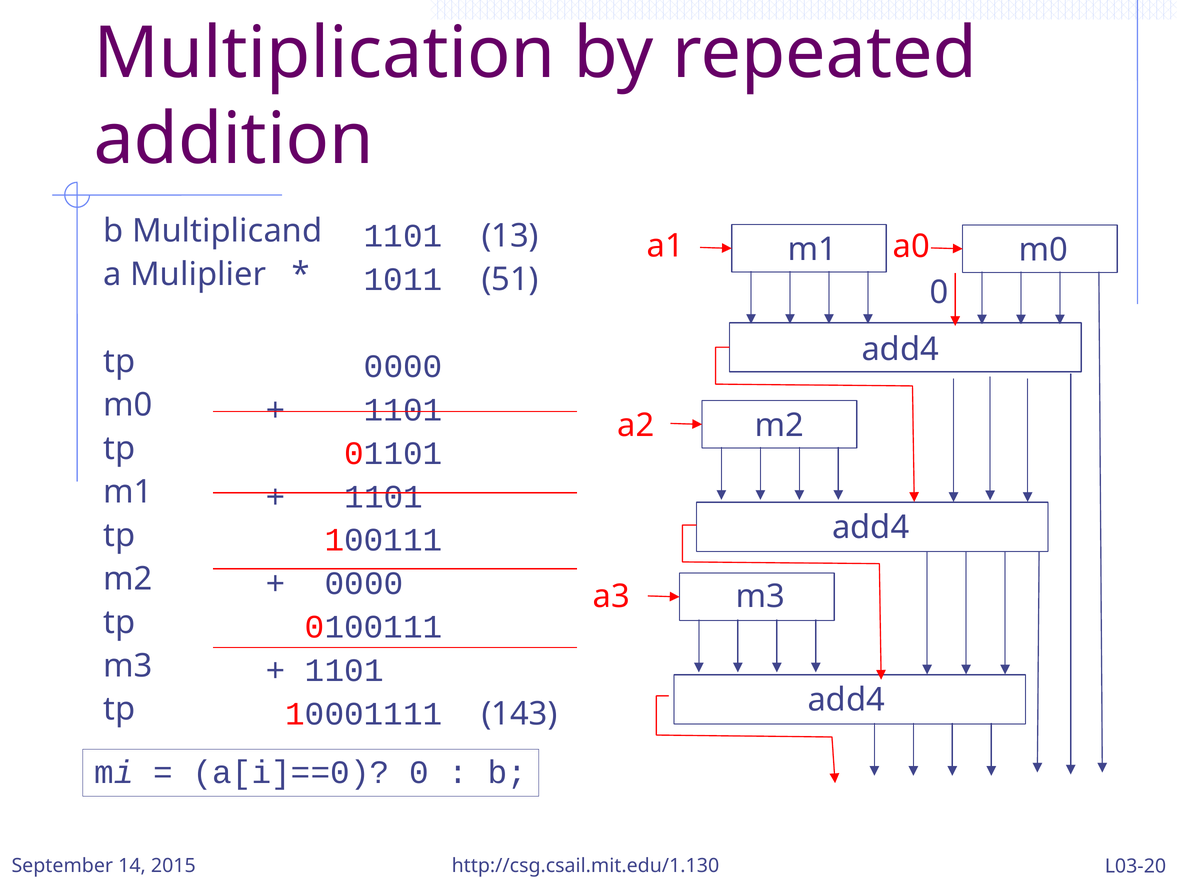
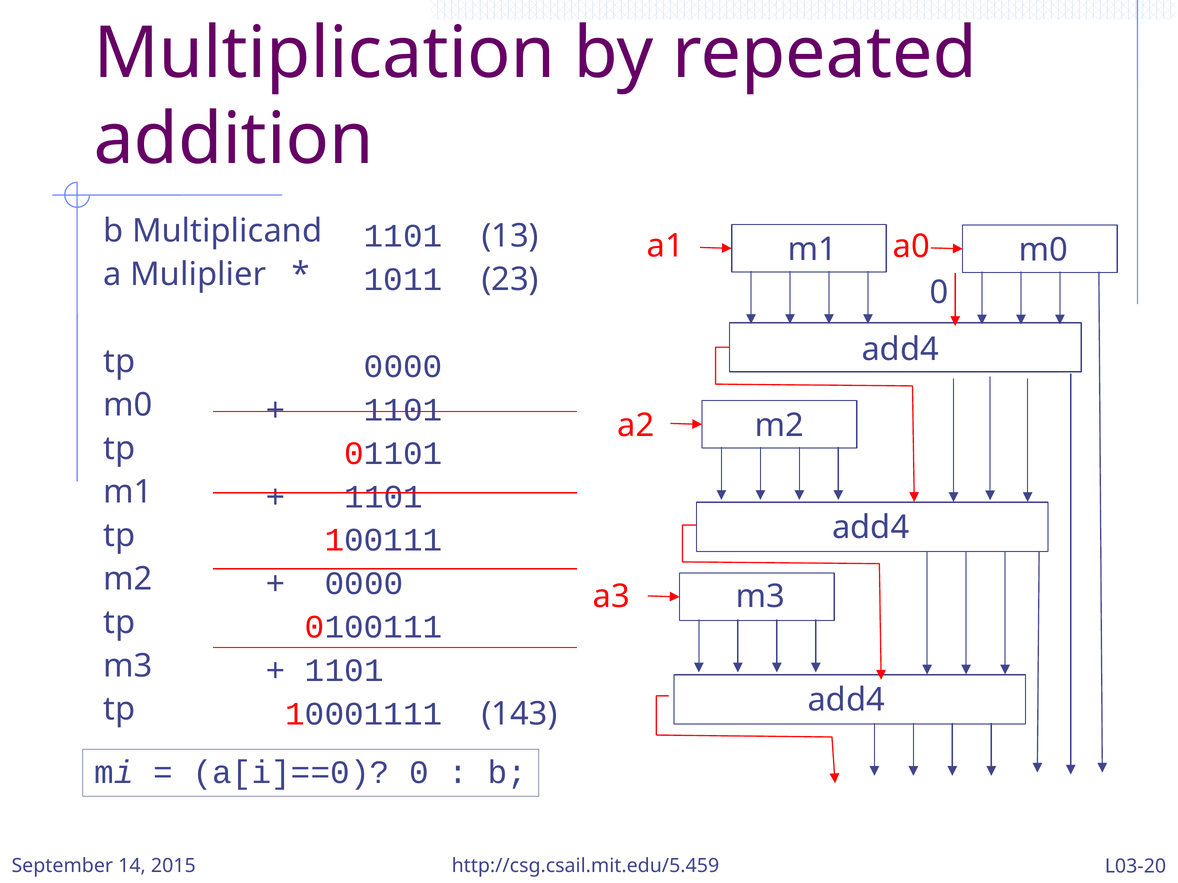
51: 51 -> 23 (510, 279)
http://csg.csail.mit.edu/1.130: http://csg.csail.mit.edu/1.130 -> http://csg.csail.mit.edu/5.459 (585, 866)
